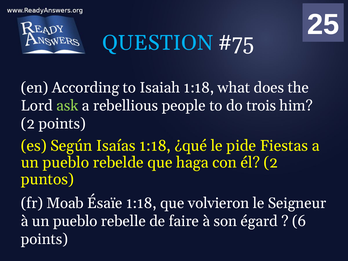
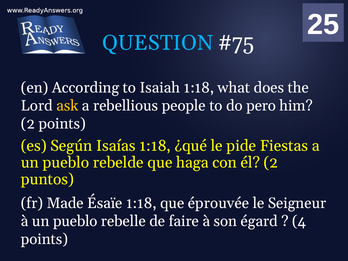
ask colour: light green -> yellow (67, 106)
trois: trois -> pero (261, 106)
Moab: Moab -> Made (65, 203)
volvieron: volvieron -> éprouvée (218, 203)
6: 6 -> 4 (299, 221)
